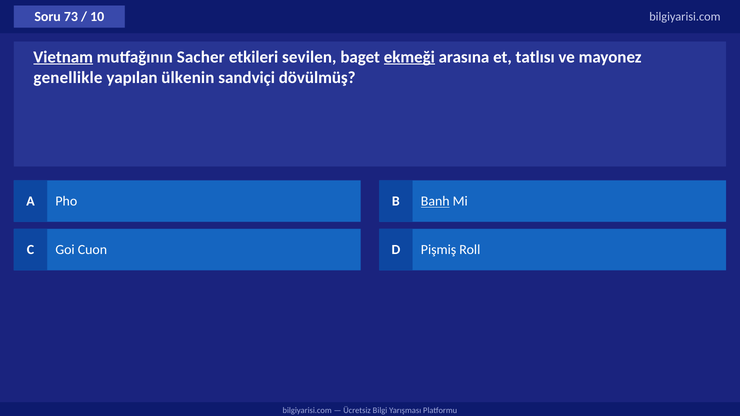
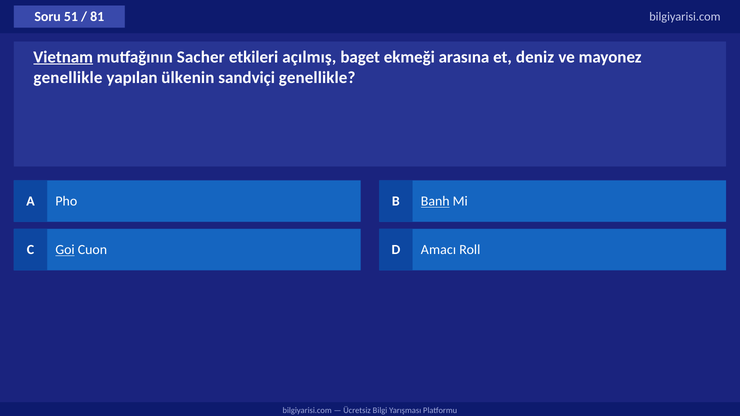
73: 73 -> 51 (71, 17)
10: 10 -> 81 (97, 17)
sevilen: sevilen -> açılmış (309, 57)
ekmeği underline: present -> none (409, 57)
tatlısı: tatlısı -> deniz (535, 57)
sandviçi dövülmüş: dövülmüş -> genellikle (317, 78)
Goi underline: none -> present (65, 250)
Pişmiş: Pişmiş -> Amacı (439, 250)
